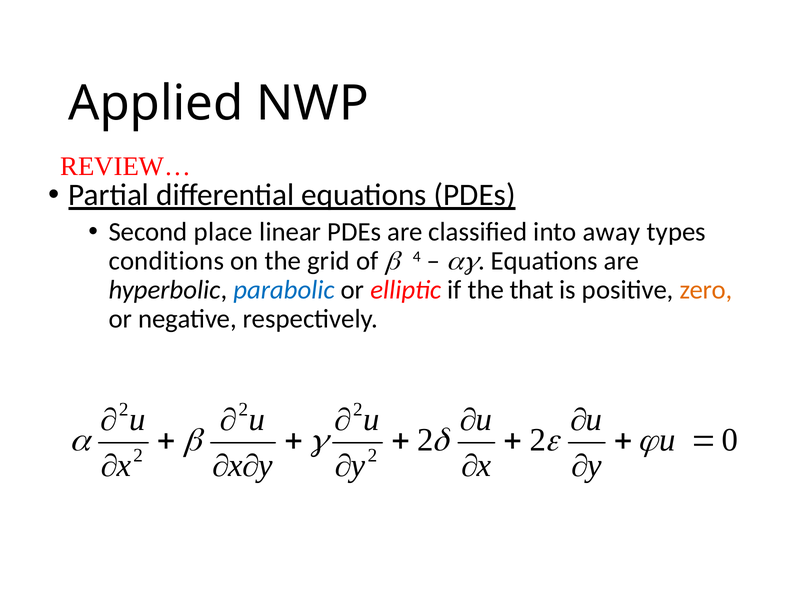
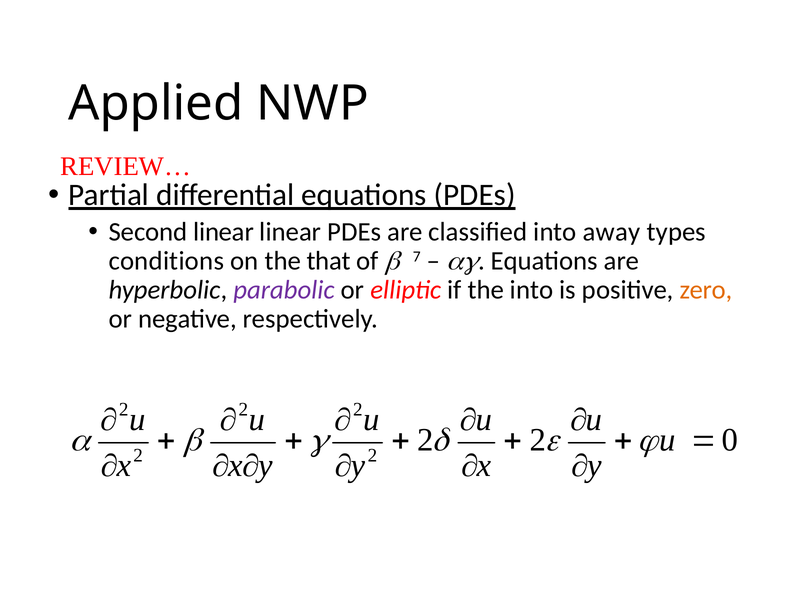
Second place: place -> linear (224, 232)
grid: grid -> that (329, 261)
4: 4 -> 7 (417, 257)
parabolic colour: blue -> purple (284, 290)
the that: that -> into (532, 290)
